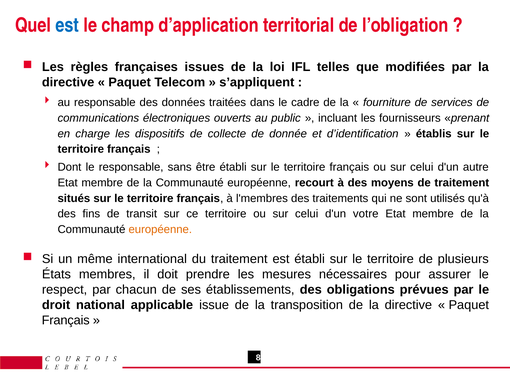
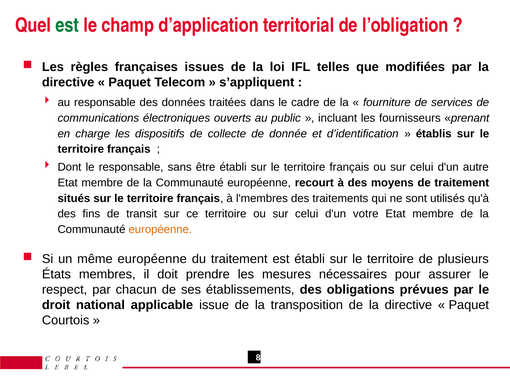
est colour: blue -> green (67, 25)
même international: international -> européenne (152, 259)
Français: Français -> Courtois (66, 321)
